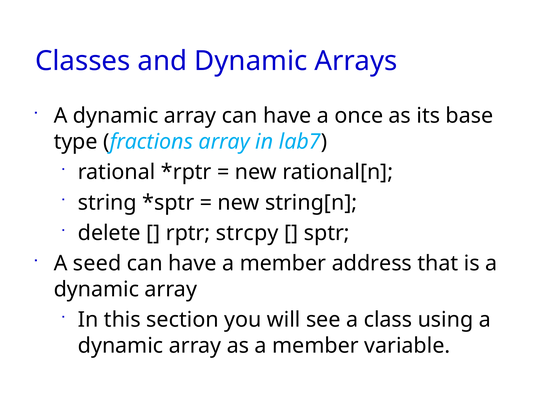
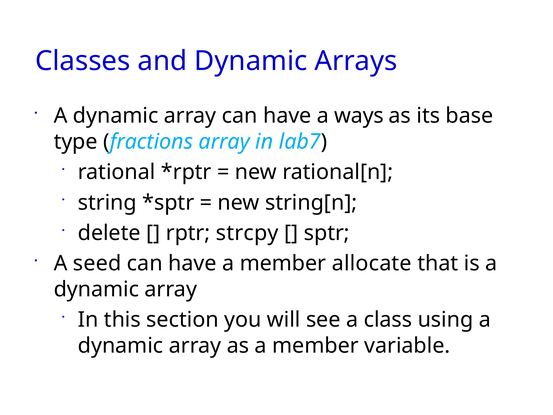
once: once -> ways (359, 116)
address: address -> allocate (372, 263)
